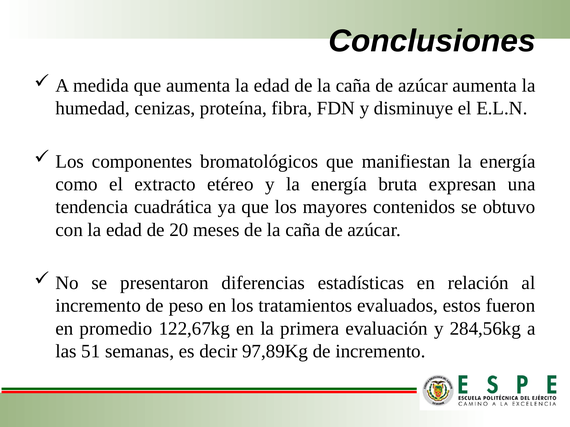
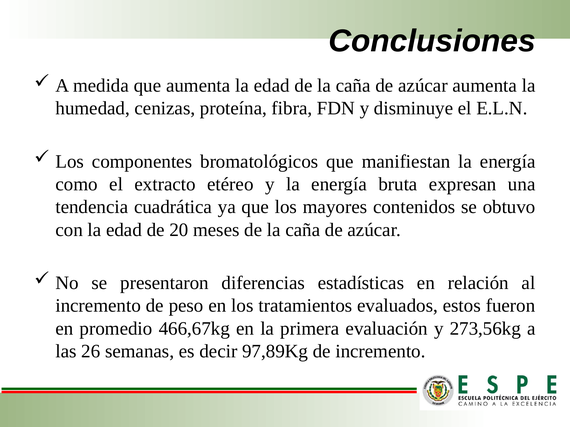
122,67kg: 122,67kg -> 466,67kg (194, 329)
284,56kg: 284,56kg -> 273,56kg (485, 329)
51: 51 -> 26 (91, 352)
